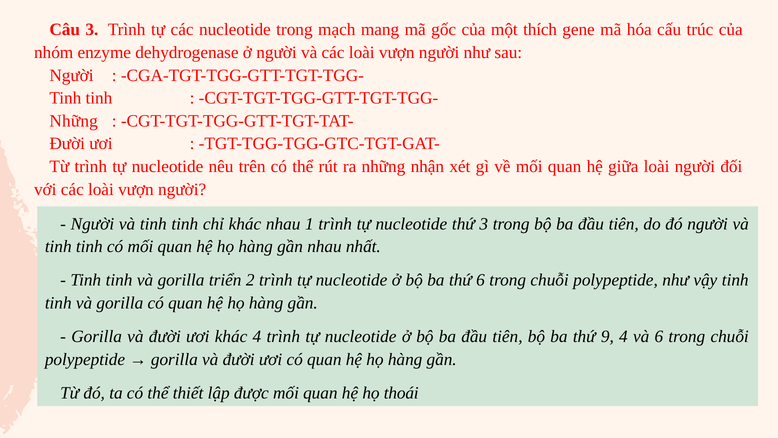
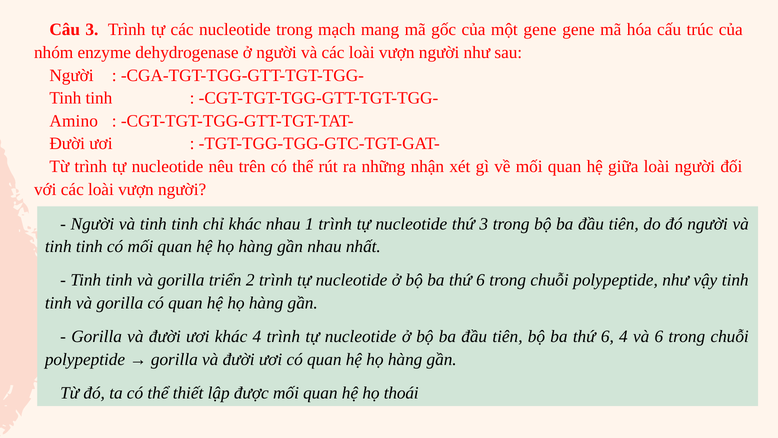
một thích: thích -> gene (540, 30)
Những: Những -> Amino (74, 121)
9: 9 -> 6 (607, 336)
